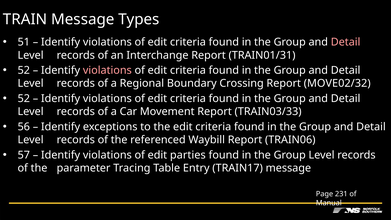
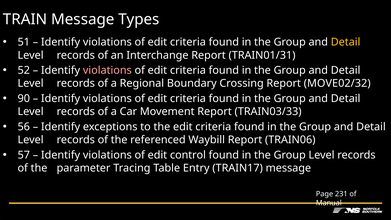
Detail colour: pink -> yellow (346, 42)
52: 52 -> 90 (24, 99)
parties: parties -> control (188, 155)
